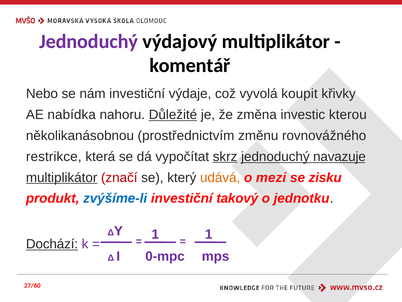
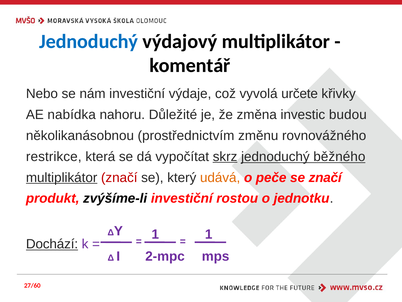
Jednoduchý colour: purple -> blue (89, 41)
koupit: koupit -> určete (300, 94)
Důležité underline: present -> none (173, 115)
kterou: kterou -> budou (348, 115)
navazuje: navazuje -> běžného (339, 156)
mezi: mezi -> peče (271, 177)
se zisku: zisku -> značí (325, 177)
zvýšíme-li colour: blue -> black (115, 198)
takový: takový -> rostou (237, 198)
0-mpc: 0-mpc -> 2-mpc (165, 256)
